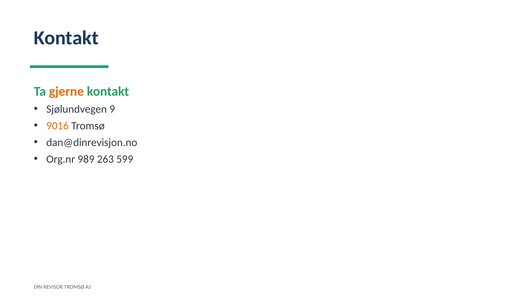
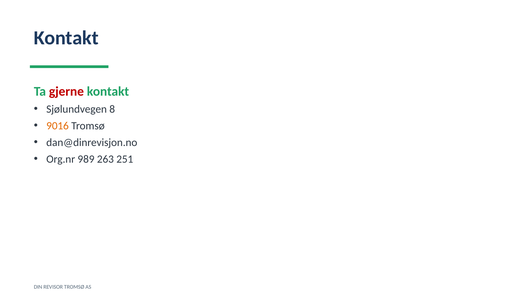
gjerne colour: orange -> red (66, 92)
9: 9 -> 8 (112, 109)
599: 599 -> 251 (125, 159)
